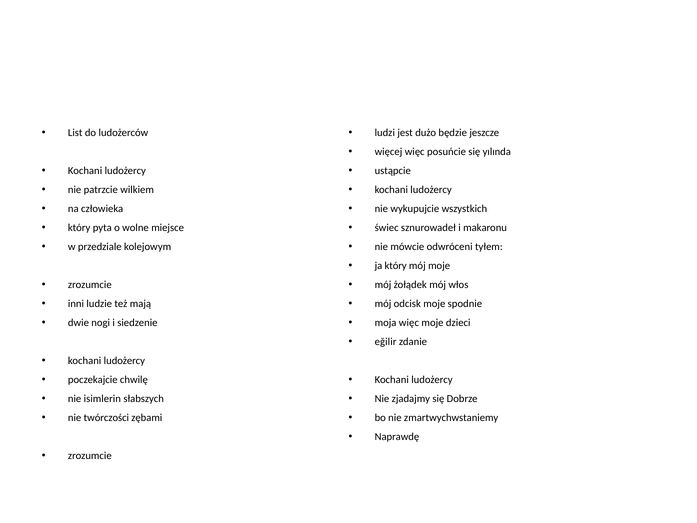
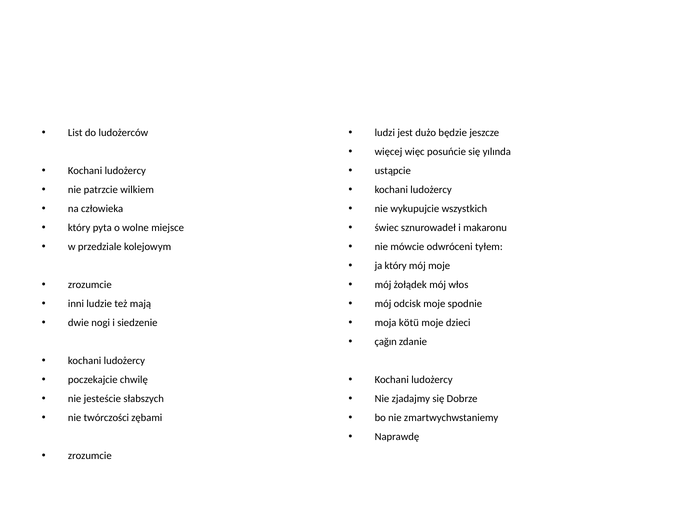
moja więc: więc -> kötü (409, 322)
eğilir: eğilir -> çağın (386, 341)
isimlerin: isimlerin -> jesteście (102, 398)
